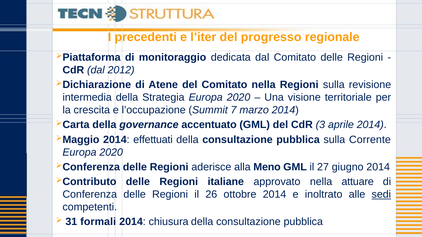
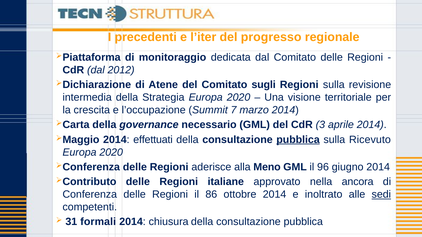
Comitato nella: nella -> sugli (264, 85)
accentuato: accentuato -> necessario (209, 125)
pubblica underline: none -> present (298, 140)
Corrente: Corrente -> Ricevuto (370, 140)
27: 27 -> 96 (323, 167)
attuare: attuare -> ancora (358, 182)
26: 26 -> 86 (211, 195)
